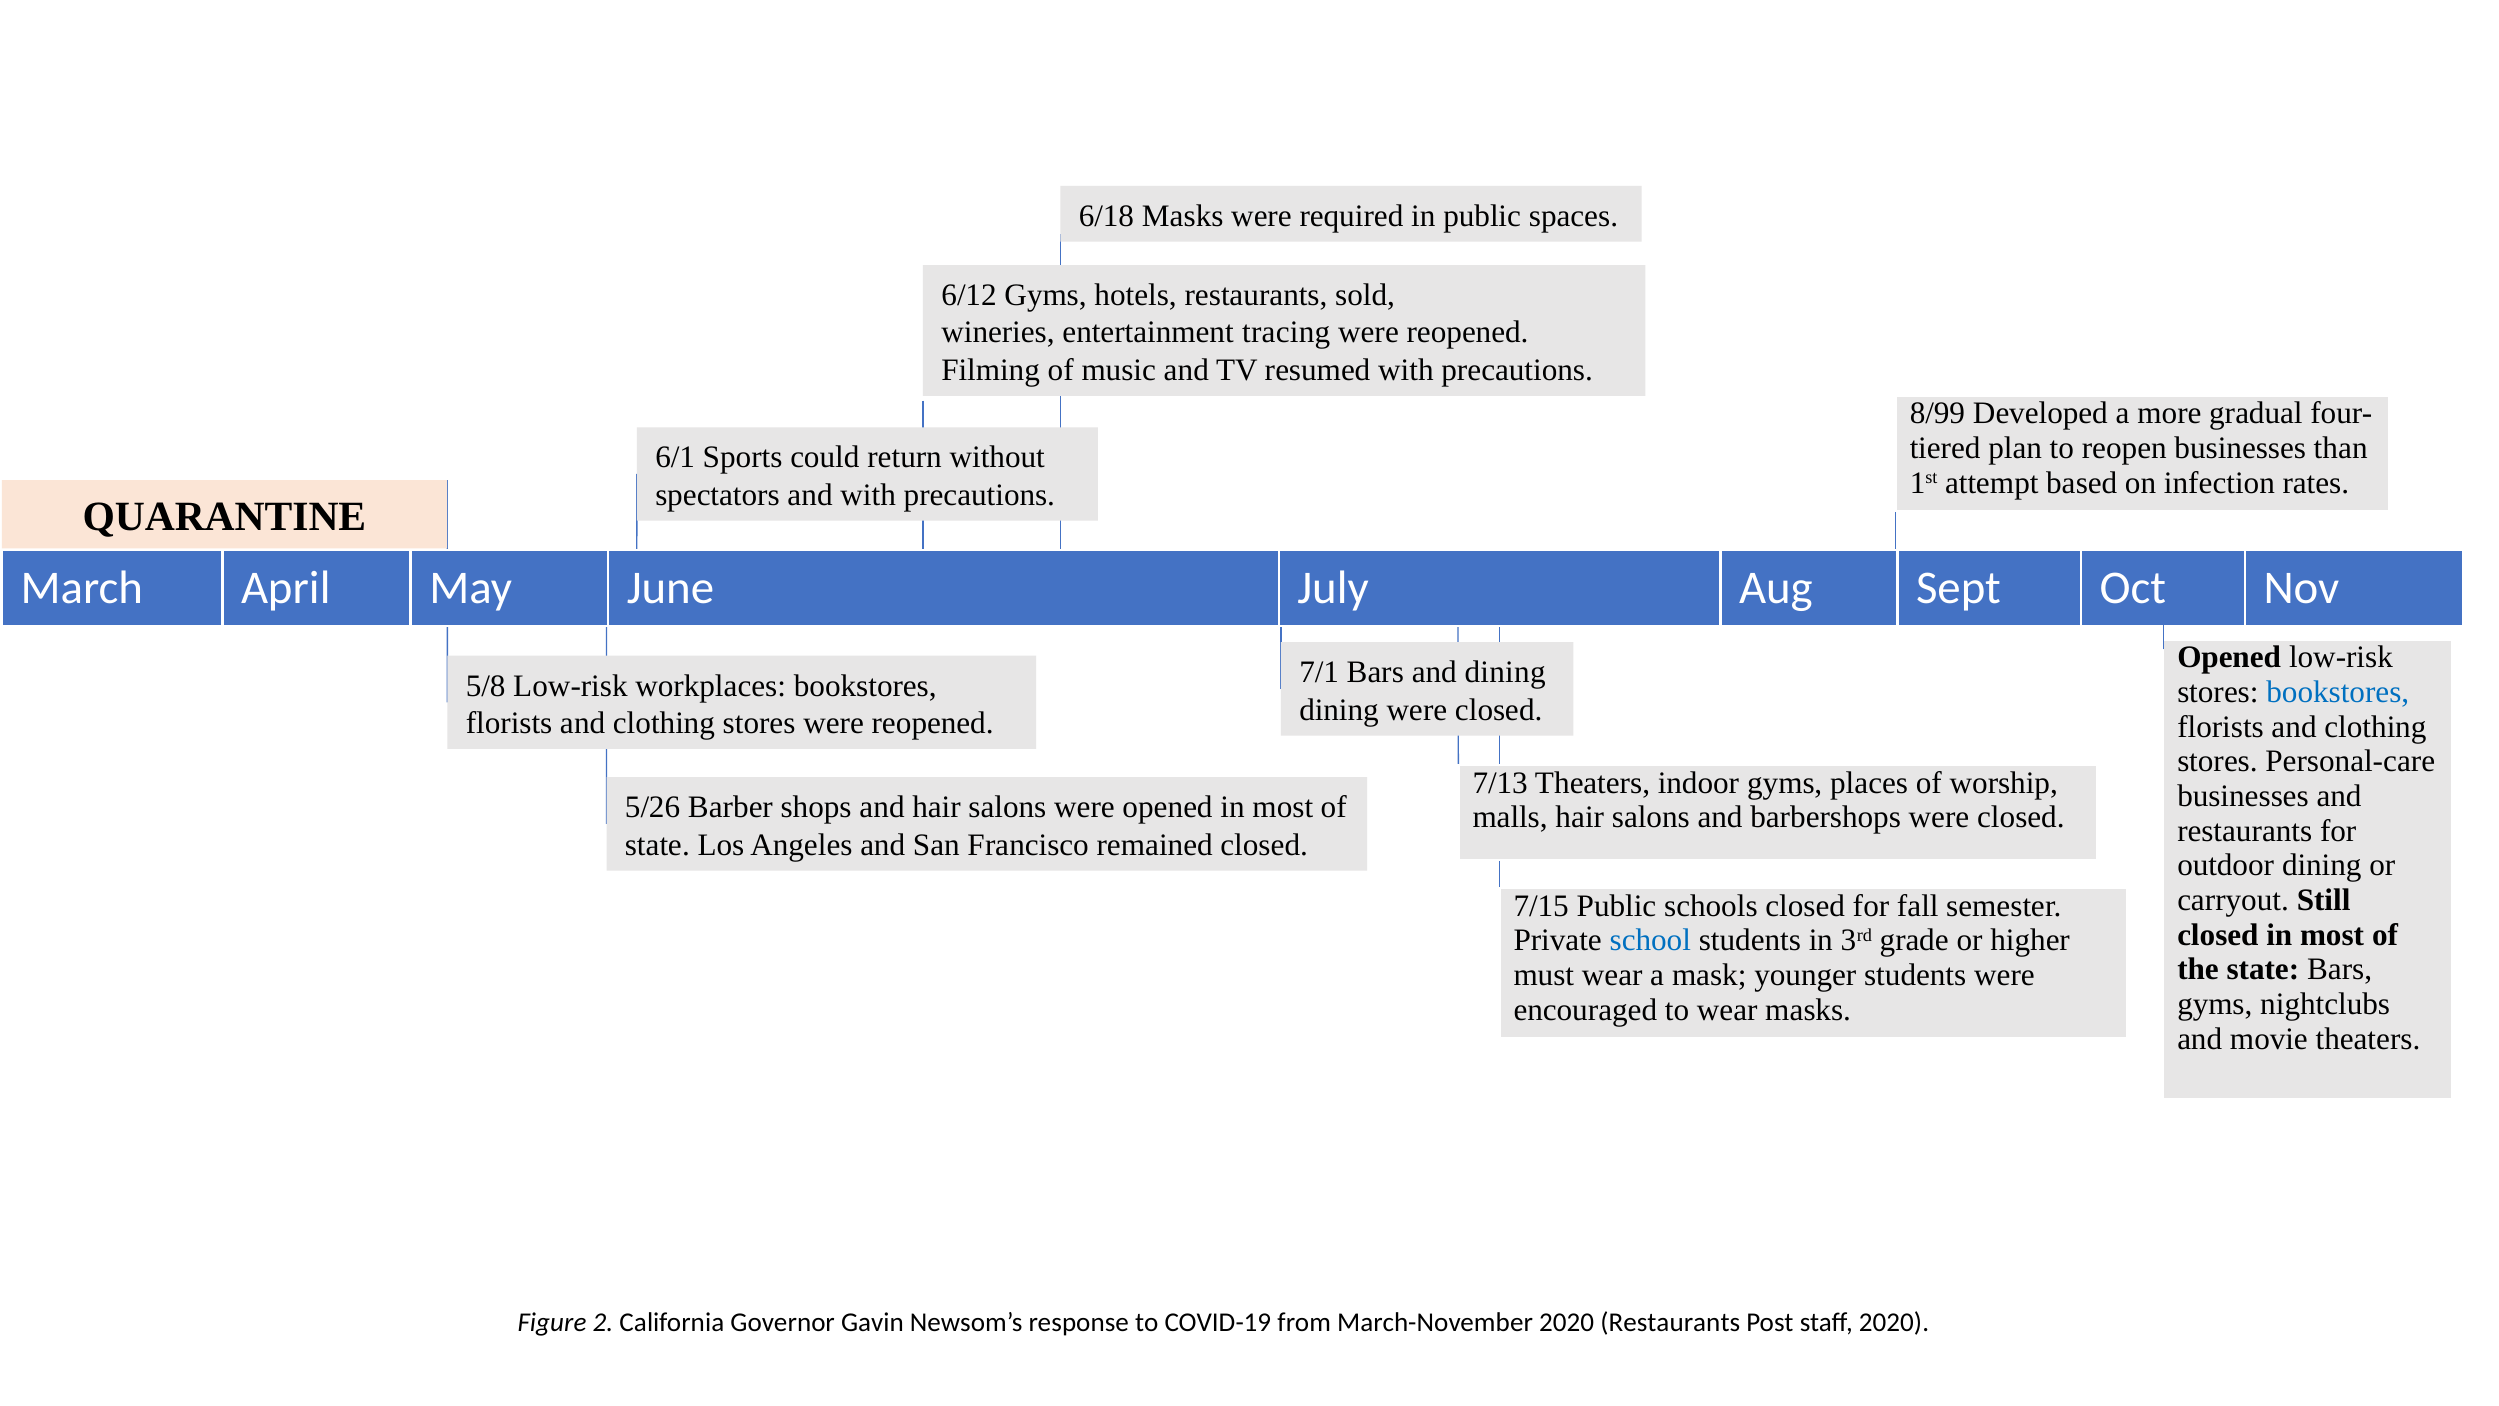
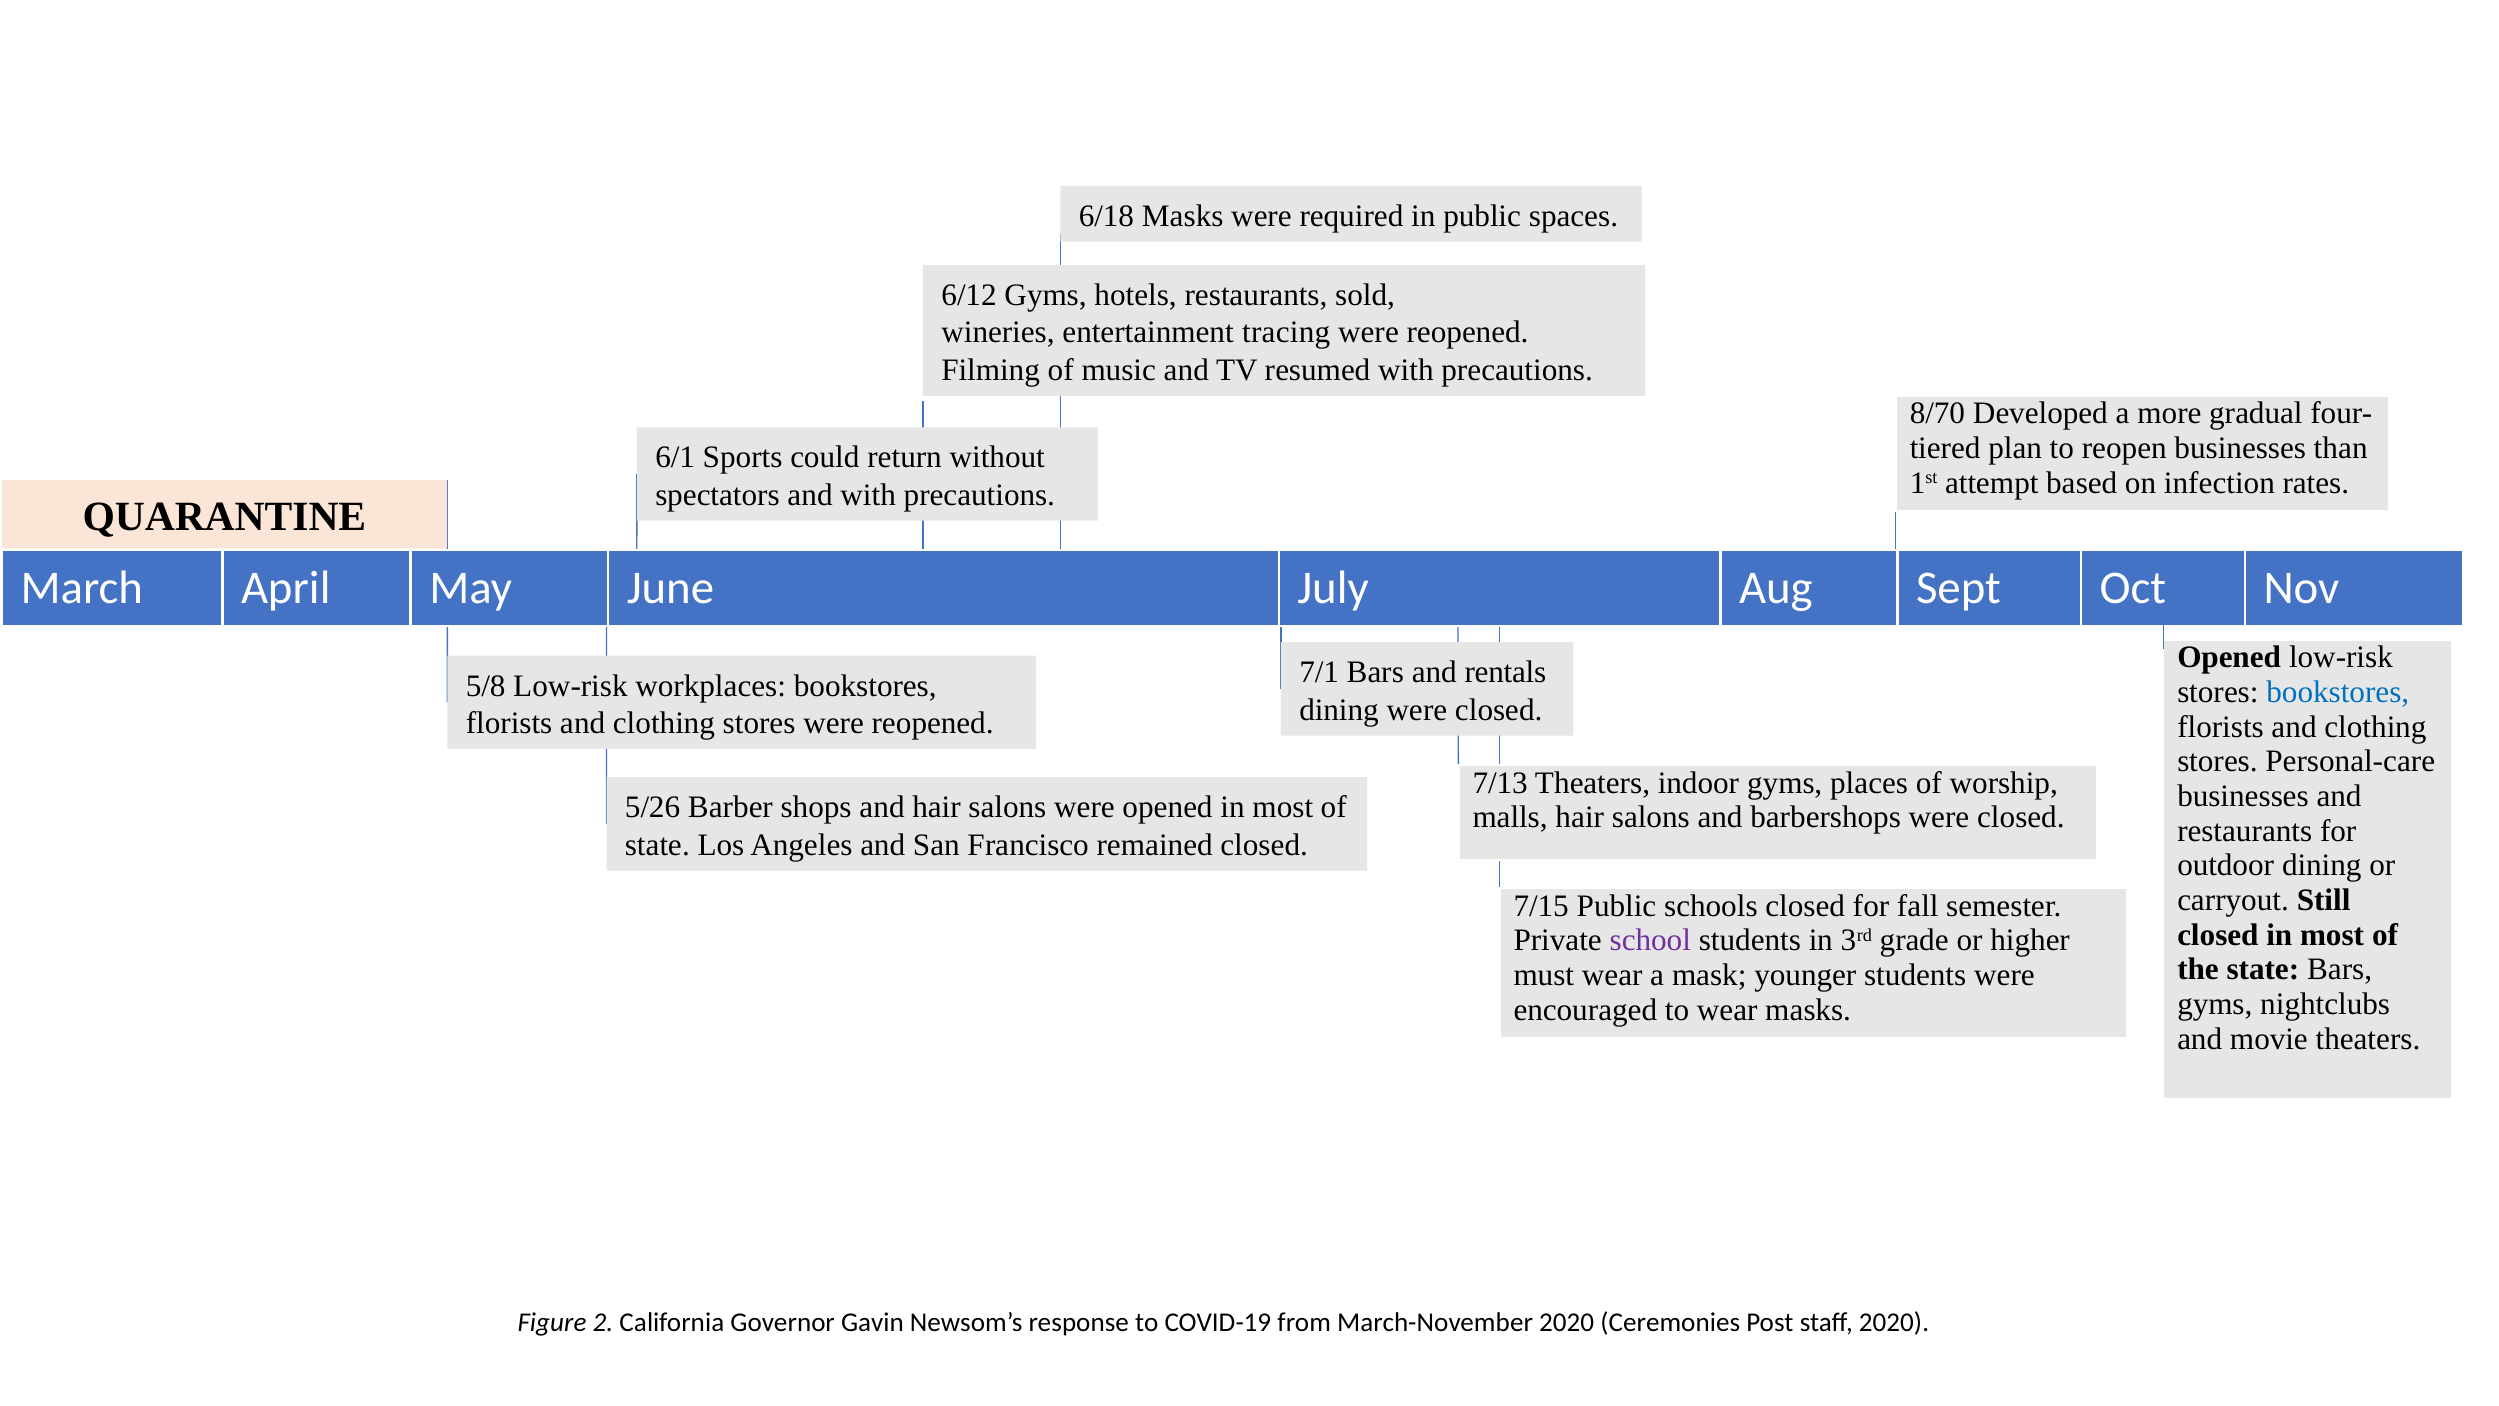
8/99: 8/99 -> 8/70 (1937, 413)
and dining: dining -> rentals (1505, 672)
school colour: blue -> purple (1650, 940)
2020 Restaurants: Restaurants -> Ceremonies (1670, 1322)
